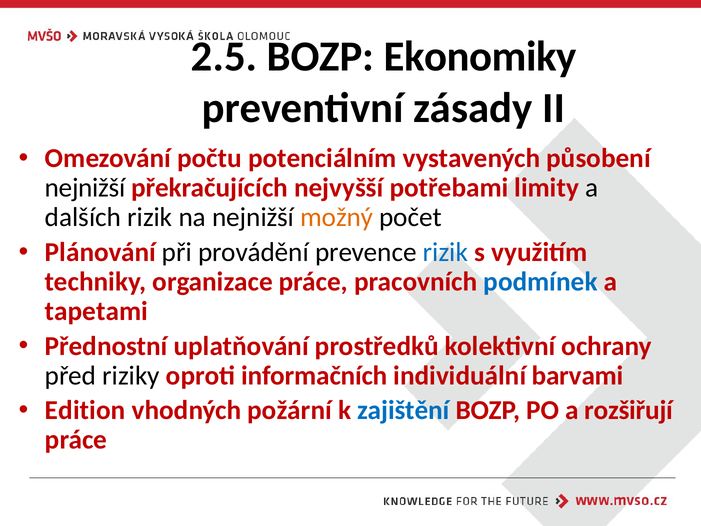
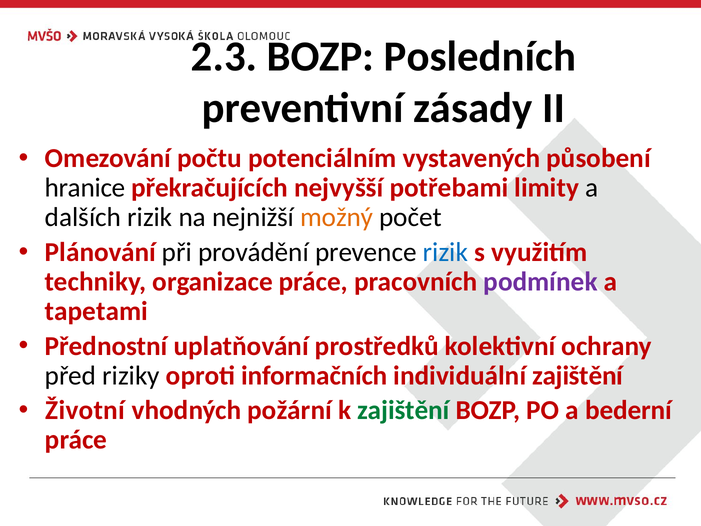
2.5: 2.5 -> 2.3 (224, 56)
Ekonomiky: Ekonomiky -> Posledních (480, 56)
nejnižší: nejnižší -> hranice (85, 188)
podmínek colour: blue -> purple (541, 282)
individuální barvami: barvami -> zajištění (578, 375)
Edition: Edition -> Životní (85, 410)
zajištění colour: blue -> green (403, 410)
rozšiřují: rozšiřují -> bederní (629, 410)
